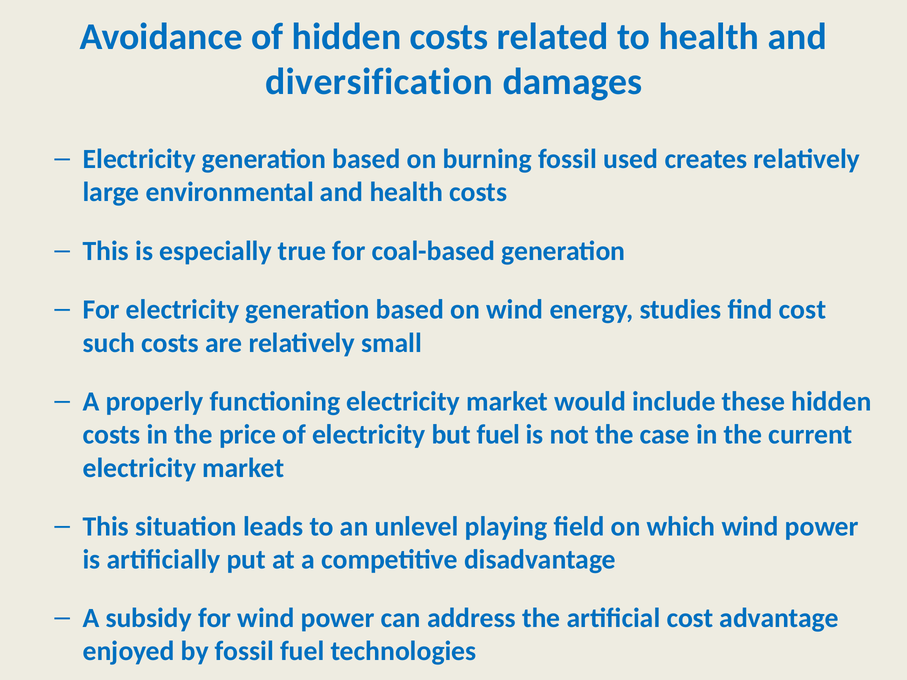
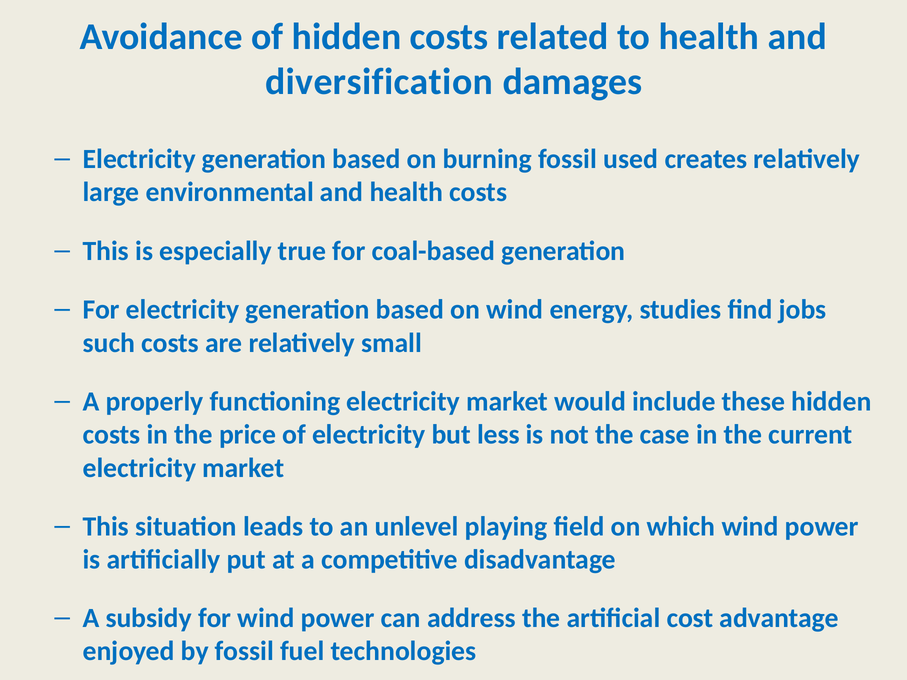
find cost: cost -> jobs (803, 310)
but fuel: fuel -> less (498, 435)
